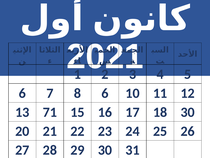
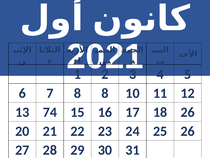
8 6: 6 -> 8 (105, 93)
71: 71 -> 74 (50, 112)
18 30: 30 -> 26 (188, 112)
